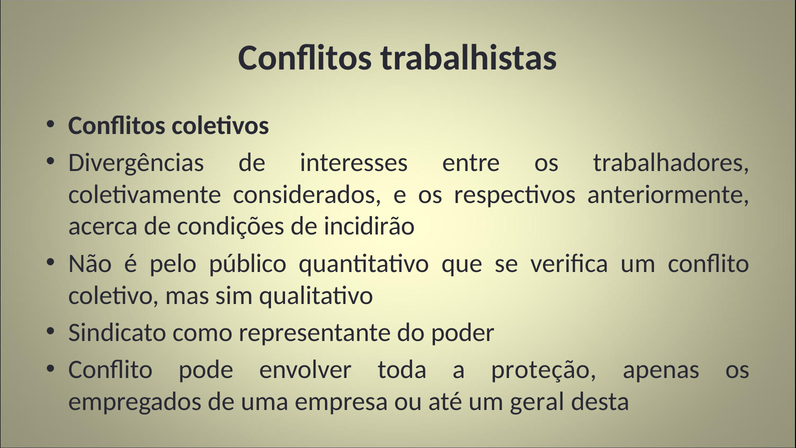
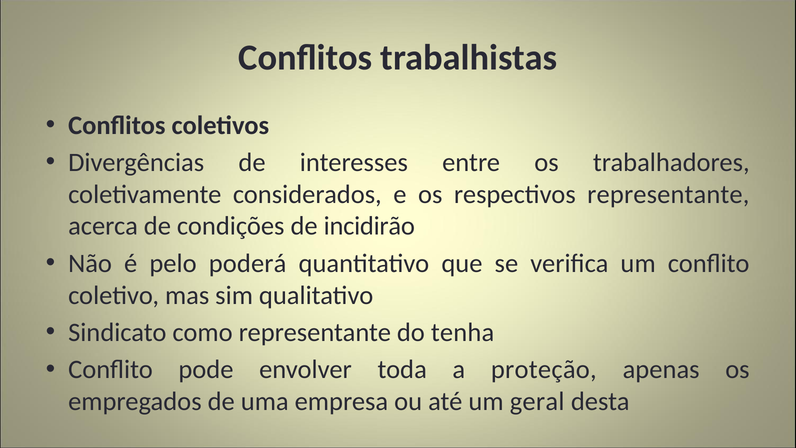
respectivos anteriormente: anteriormente -> representante (668, 194)
público: público -> poderá (248, 263)
poder: poder -> tenha (463, 332)
